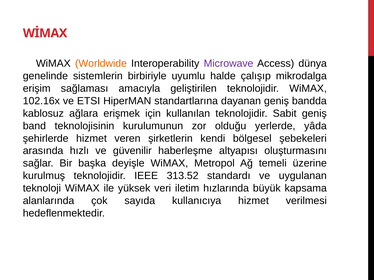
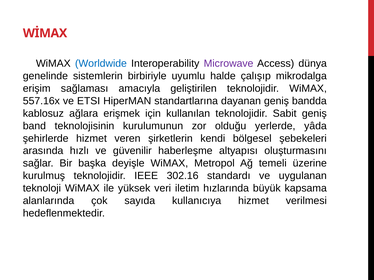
Worldwide colour: orange -> blue (101, 64)
102.16x: 102.16x -> 557.16x (41, 101)
313.52: 313.52 -> 302.16 (183, 176)
